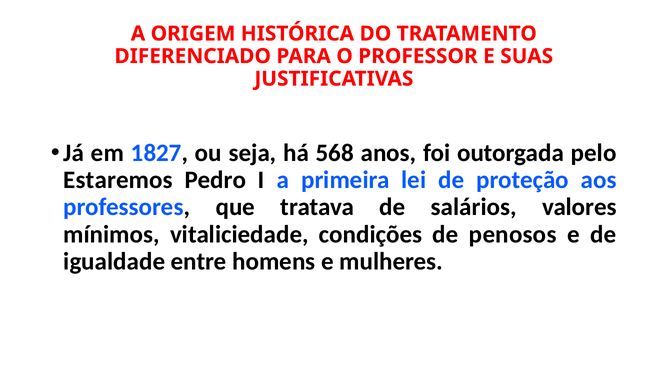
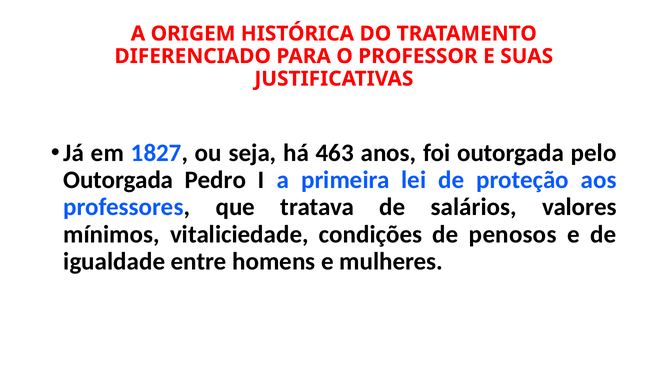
568: 568 -> 463 (335, 153)
Estaremos: Estaremos -> Outorgada (118, 180)
